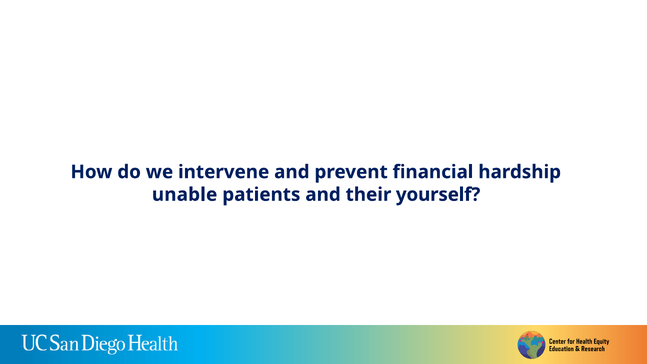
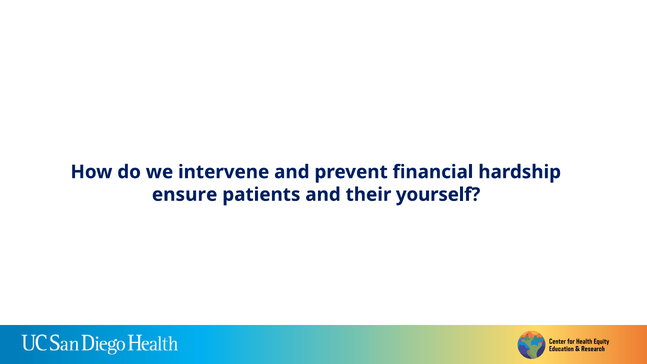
unable: unable -> ensure (185, 195)
